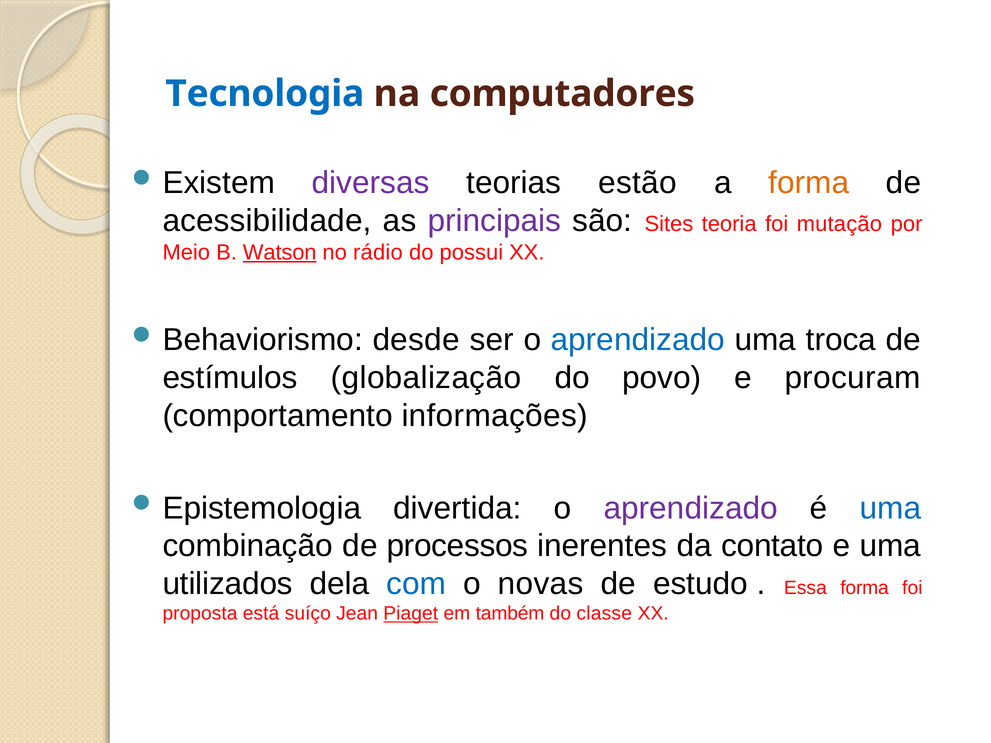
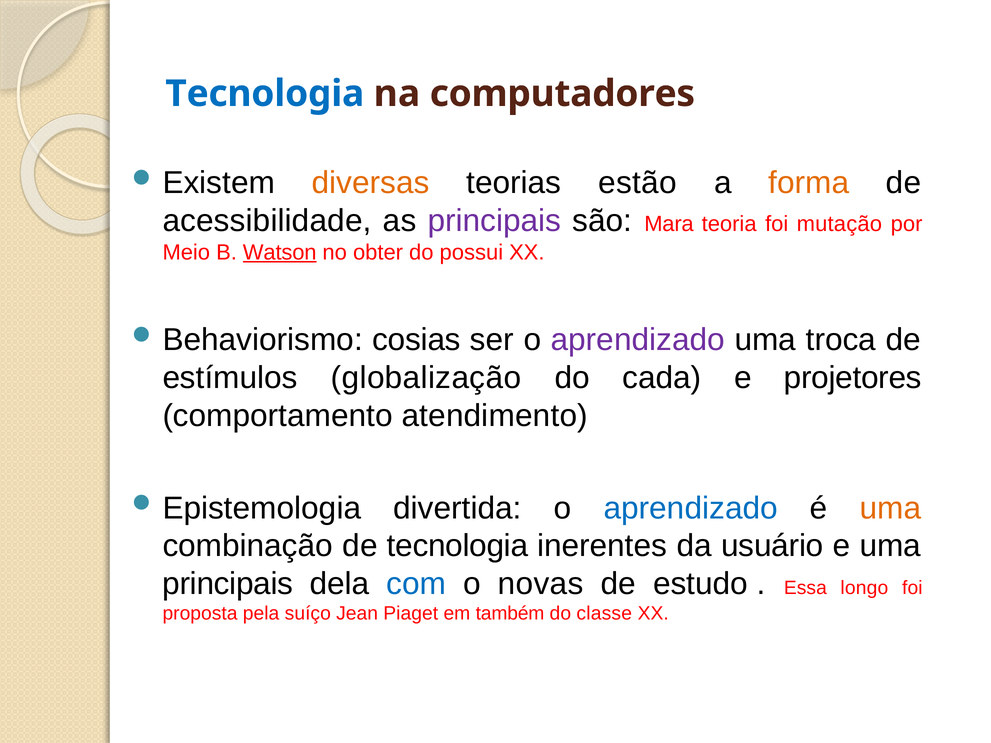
diversas colour: purple -> orange (371, 183)
Sites: Sites -> Mara (669, 224)
rádio: rádio -> obter (378, 252)
desde: desde -> cosias (417, 340)
aprendizado colour: blue -> purple (638, 340)
povo: povo -> cada (662, 378)
procuram: procuram -> projetores (853, 378)
informações: informações -> atendimento (495, 416)
aprendizado colour: purple -> blue (691, 508)
uma colour: blue -> orange (890, 508)
de processos: processos -> tecnologia (457, 546)
contato: contato -> usuário (772, 546)
utilizados: utilizados -> principais (228, 584)
Essa forma: forma -> longo (864, 588)
está: está -> pela (261, 614)
Piaget underline: present -> none (411, 614)
